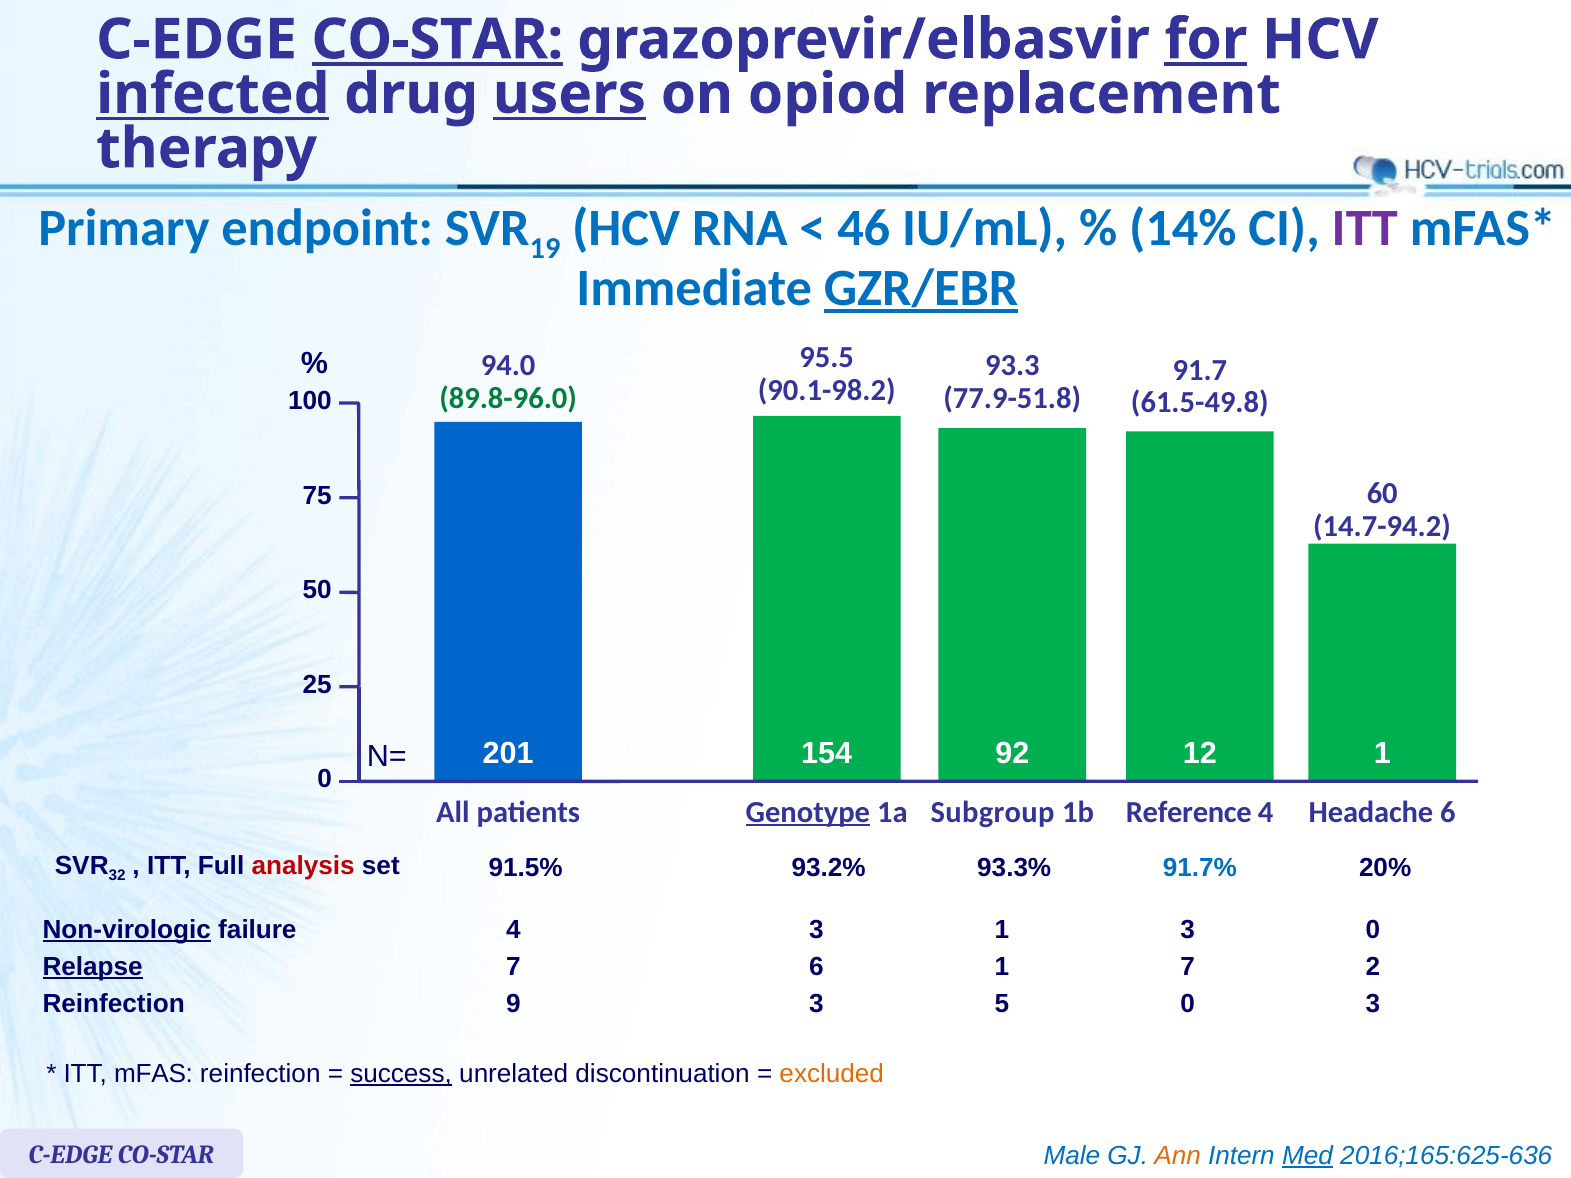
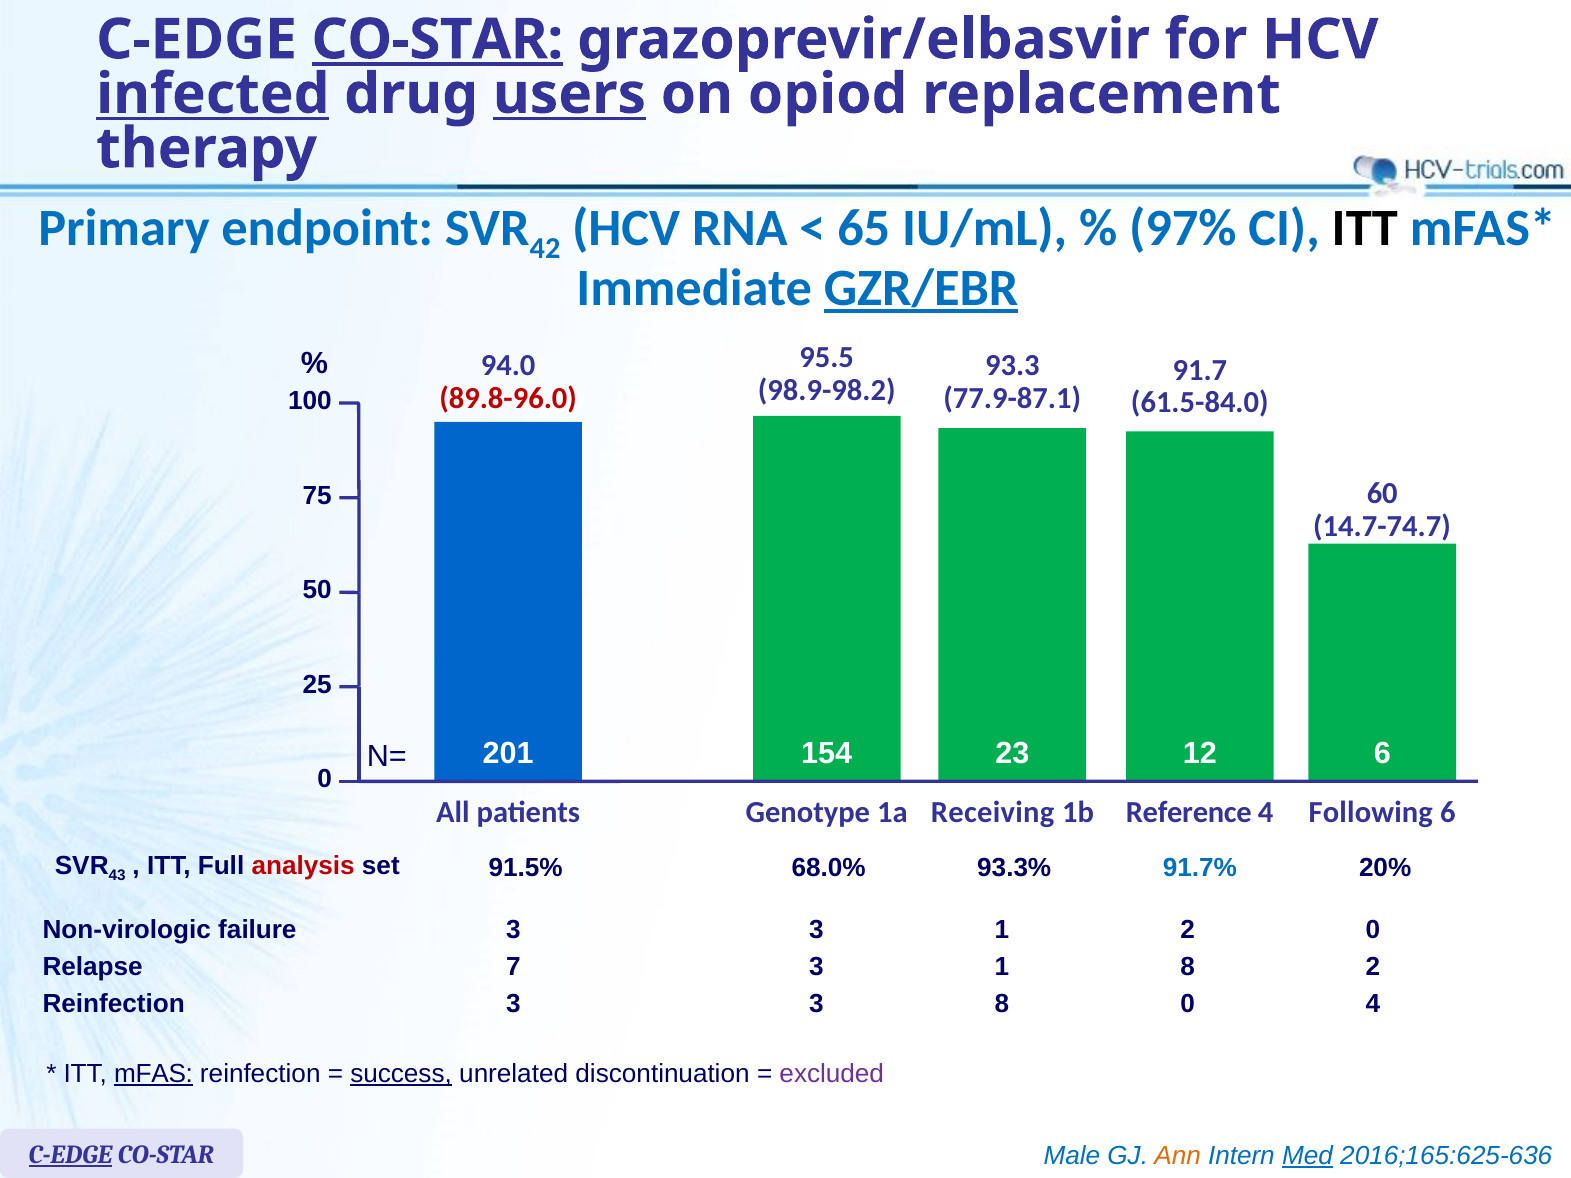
for underline: present -> none (1206, 40)
19: 19 -> 42 (545, 249)
46: 46 -> 65 (864, 228)
14%: 14% -> 97% (1183, 228)
ITT colour: purple -> black (1365, 228)
90.1-98.2: 90.1-98.2 -> 98.9-98.2 (827, 390)
89.8-96.0 colour: green -> red (508, 398)
77.9-51.8: 77.9-51.8 -> 77.9-87.1 (1012, 398)
61.5-49.8: 61.5-49.8 -> 61.5-84.0 (1200, 402)
14.7-94.2: 14.7-94.2 -> 14.7-74.7 (1382, 526)
92: 92 -> 23 (1012, 753)
12 1: 1 -> 6 (1382, 753)
Genotype underline: present -> none (808, 812)
Subgroup: Subgroup -> Receiving (993, 812)
Headache: Headache -> Following (1371, 812)
32: 32 -> 43 (117, 876)
93.2%: 93.2% -> 68.0% (829, 868)
Non-virologic underline: present -> none (127, 930)
failure 4: 4 -> 3 (513, 930)
1 3: 3 -> 2 (1188, 930)
Relapse underline: present -> none (93, 967)
7 6: 6 -> 3 (816, 967)
1 7: 7 -> 8 (1188, 967)
Reinfection 9: 9 -> 3 (513, 1004)
3 5: 5 -> 8 (1002, 1004)
0 3: 3 -> 4 (1373, 1004)
mFAS underline: none -> present (154, 1074)
excluded colour: orange -> purple (832, 1074)
C-EDGE underline: none -> present (70, 1155)
